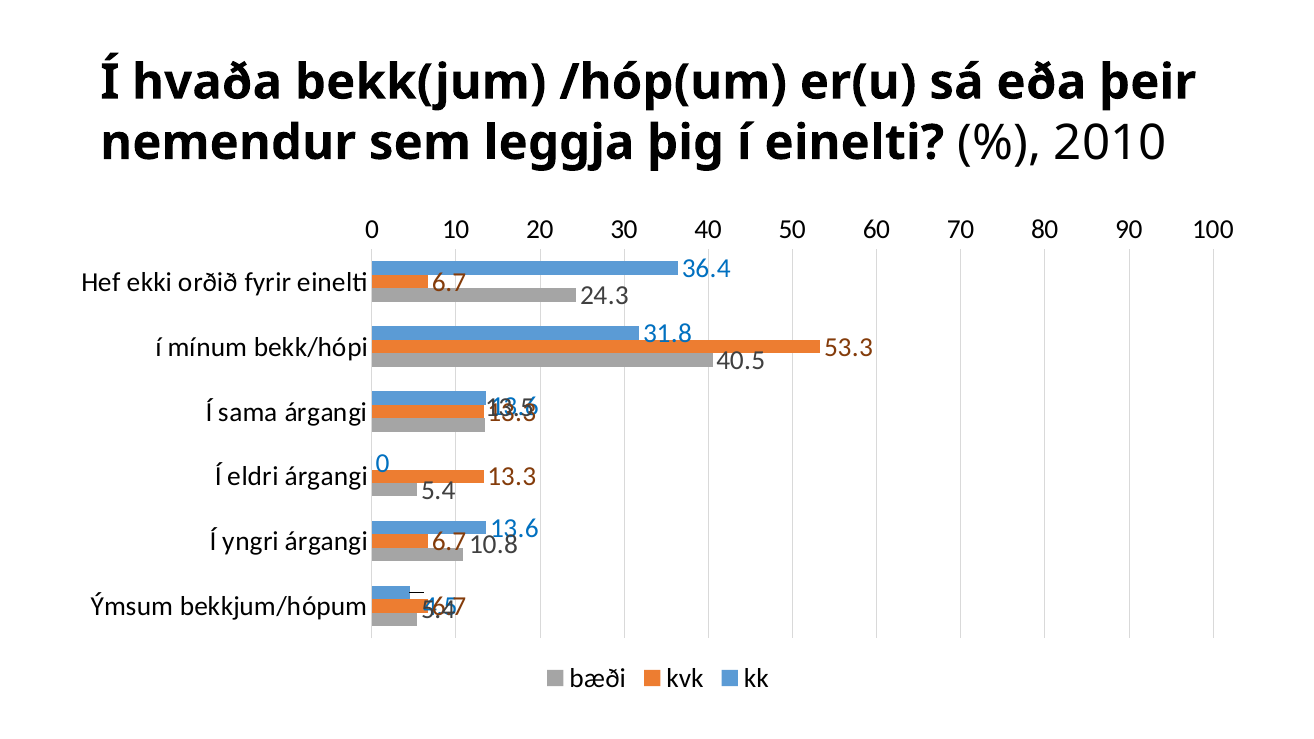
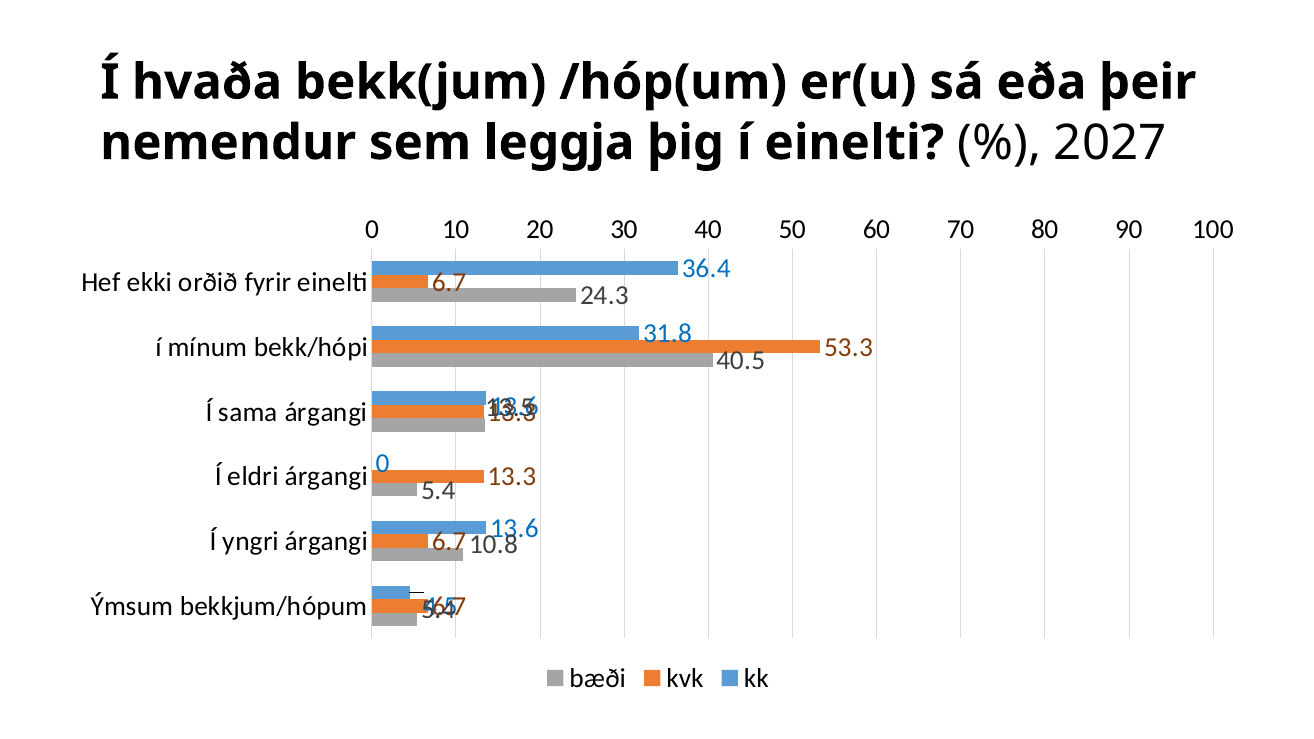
2010: 2010 -> 2027 (1110, 143)
